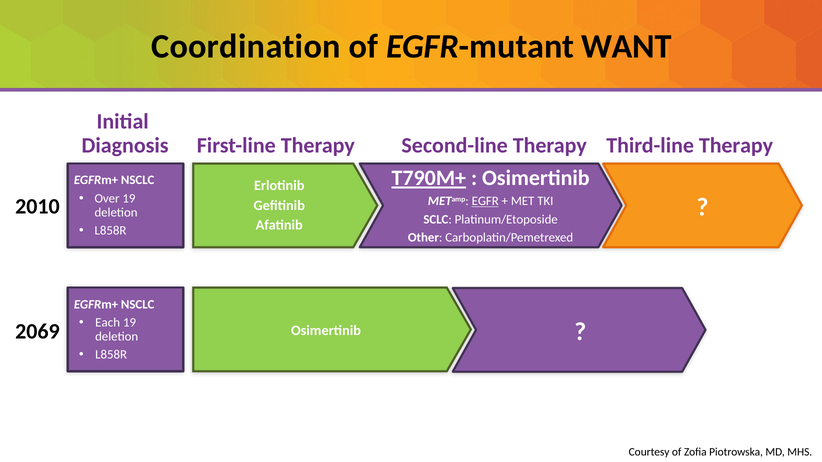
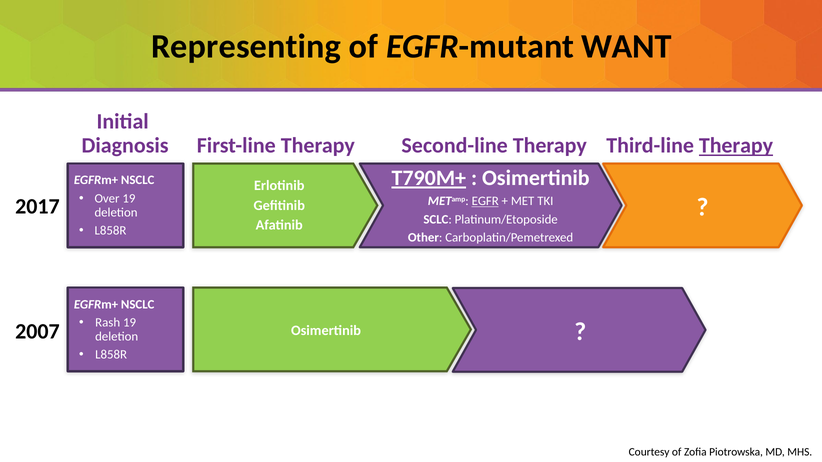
Coordination: Coordination -> Representing (246, 47)
Therapy underline: none -> present (736, 146)
2010: 2010 -> 2017 (37, 207)
Each: Each -> Rash (108, 323)
2069: 2069 -> 2007 (37, 332)
